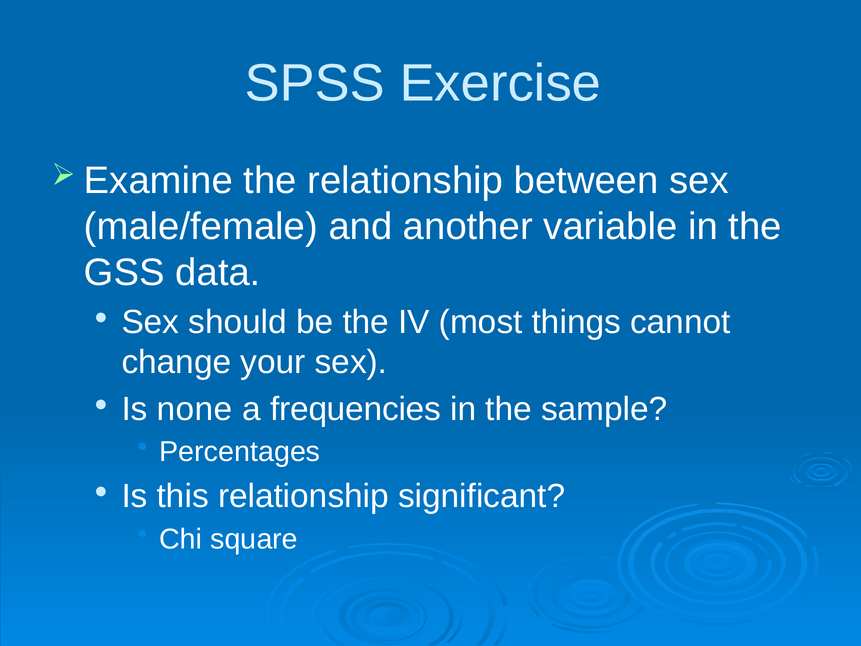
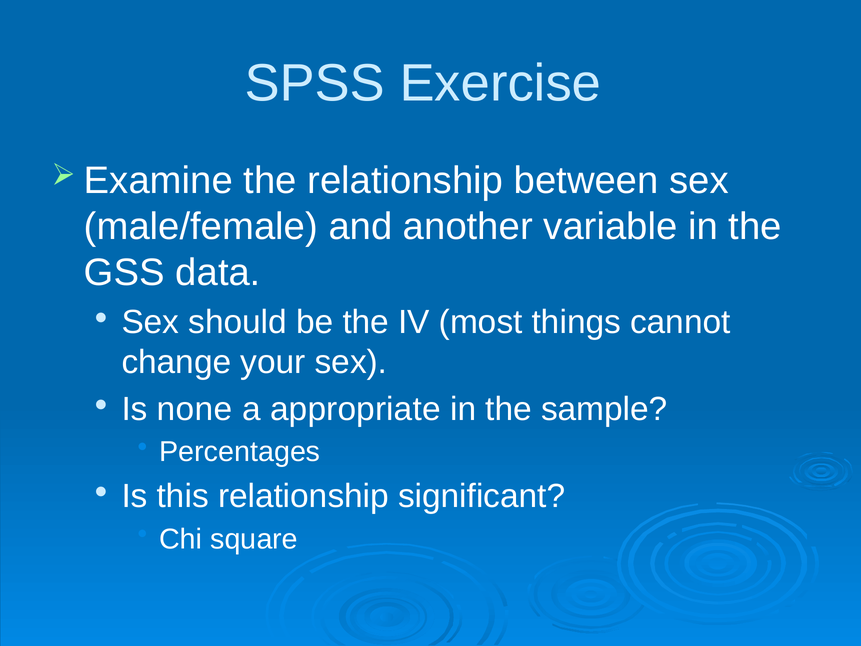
frequencies: frequencies -> appropriate (355, 409)
